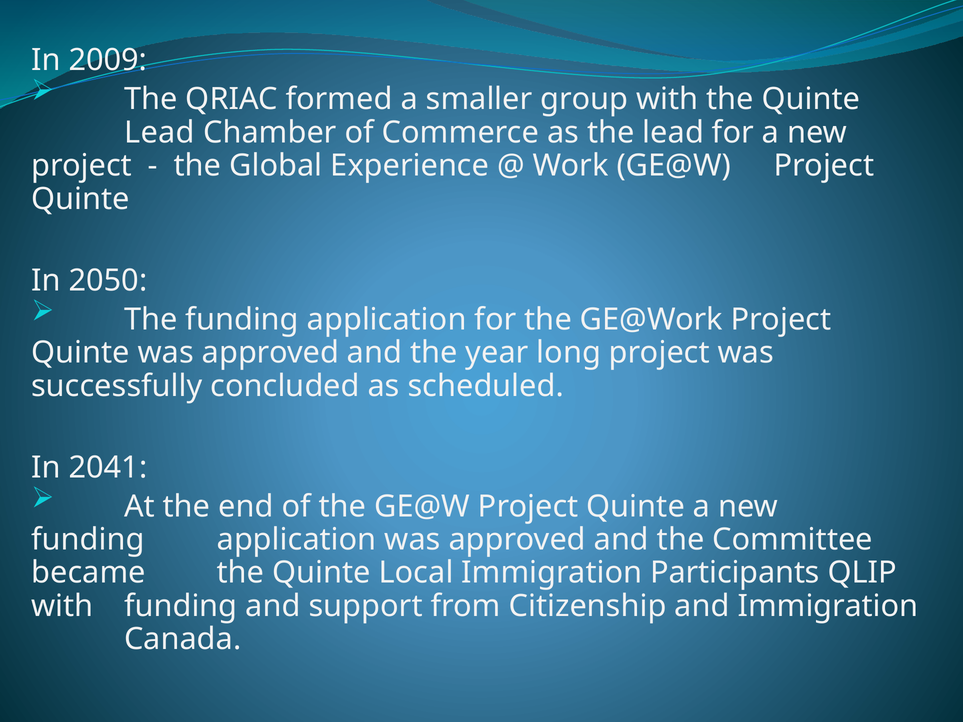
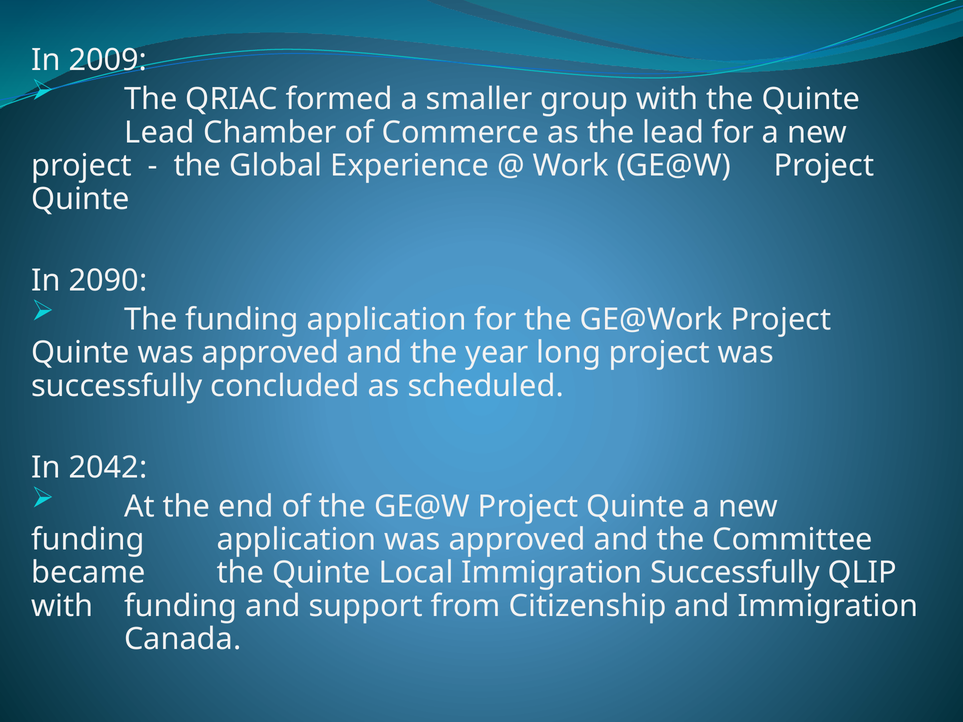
2050: 2050 -> 2090 (108, 281)
2041: 2041 -> 2042 (108, 468)
Immigration Participants: Participants -> Successfully (735, 573)
